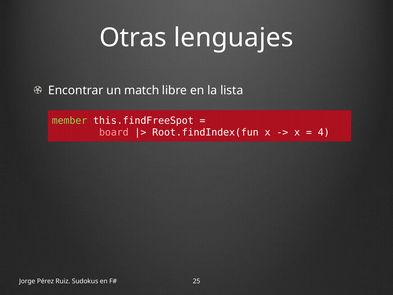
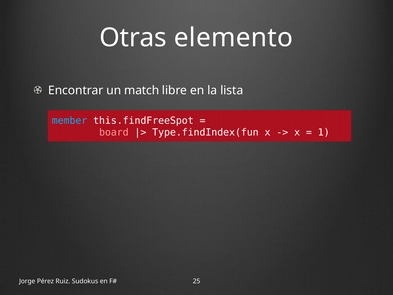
lenguajes: lenguajes -> elemento (233, 38)
member colour: light green -> light blue (70, 120)
Root.findIndex(fun: Root.findIndex(fun -> Type.findIndex(fun (205, 132)
4: 4 -> 1 (324, 132)
